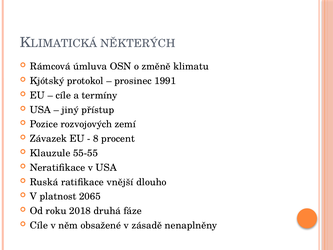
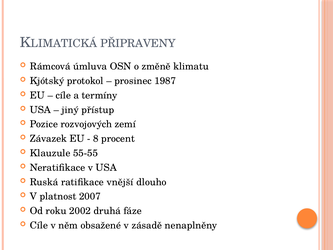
NĚKTERÝCH: NĚKTERÝCH -> PŘIPRAVENY (138, 44)
1991: 1991 -> 1987 (165, 81)
2065: 2065 -> 2007 (90, 196)
2018: 2018 -> 2002 (80, 211)
